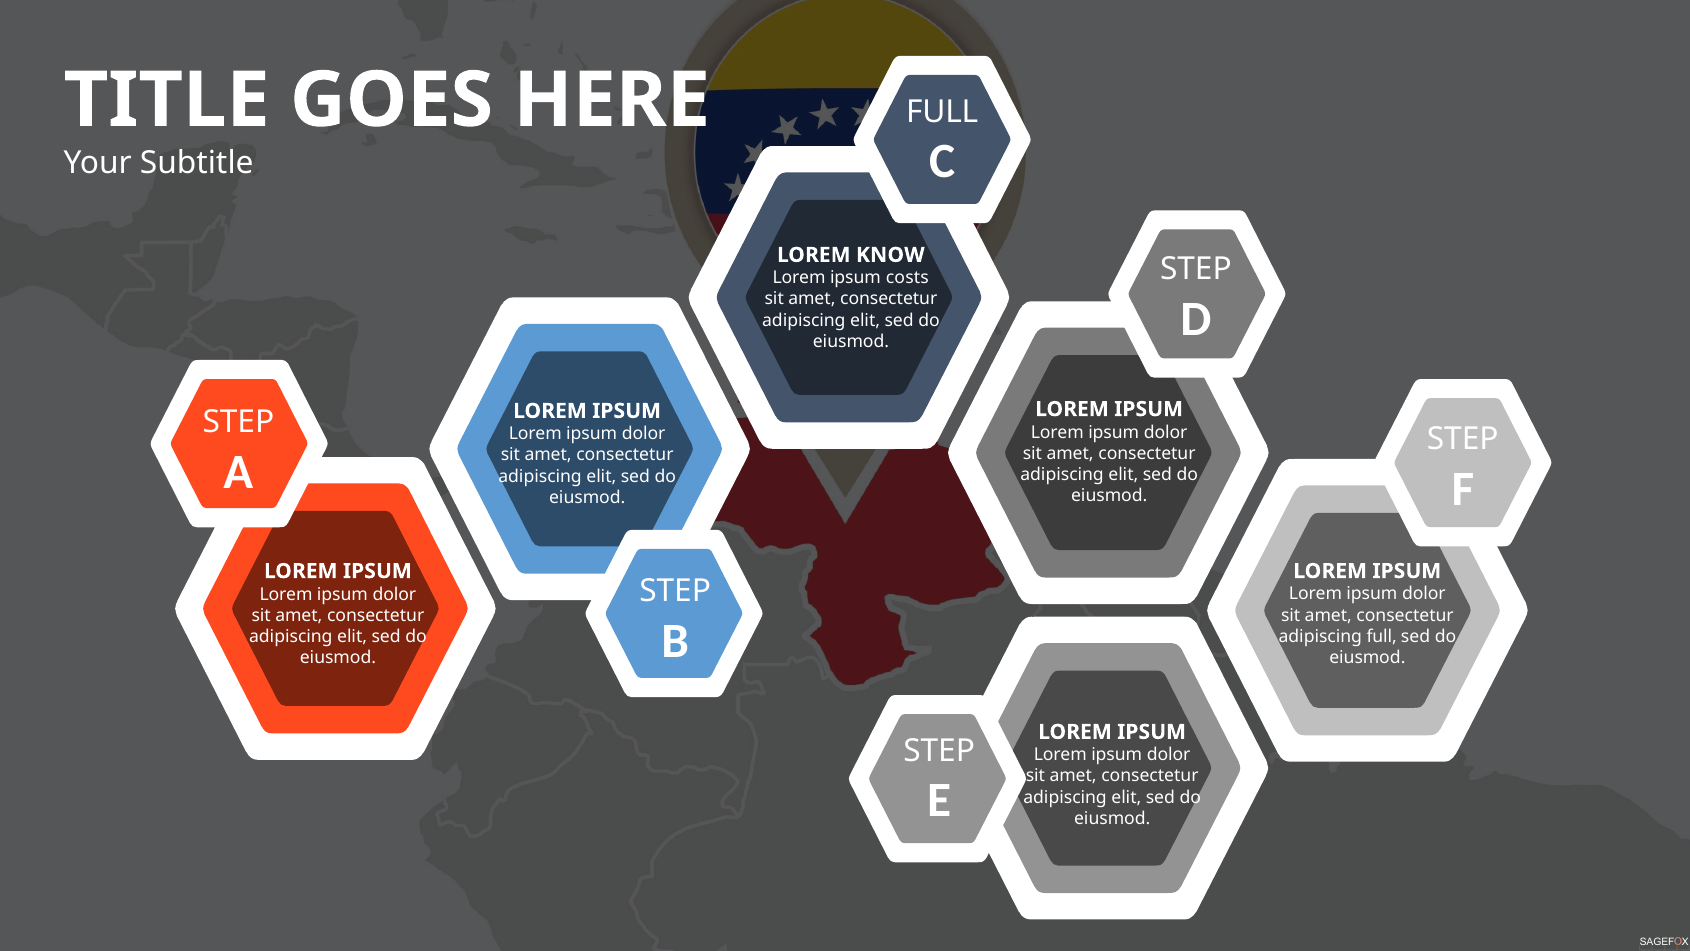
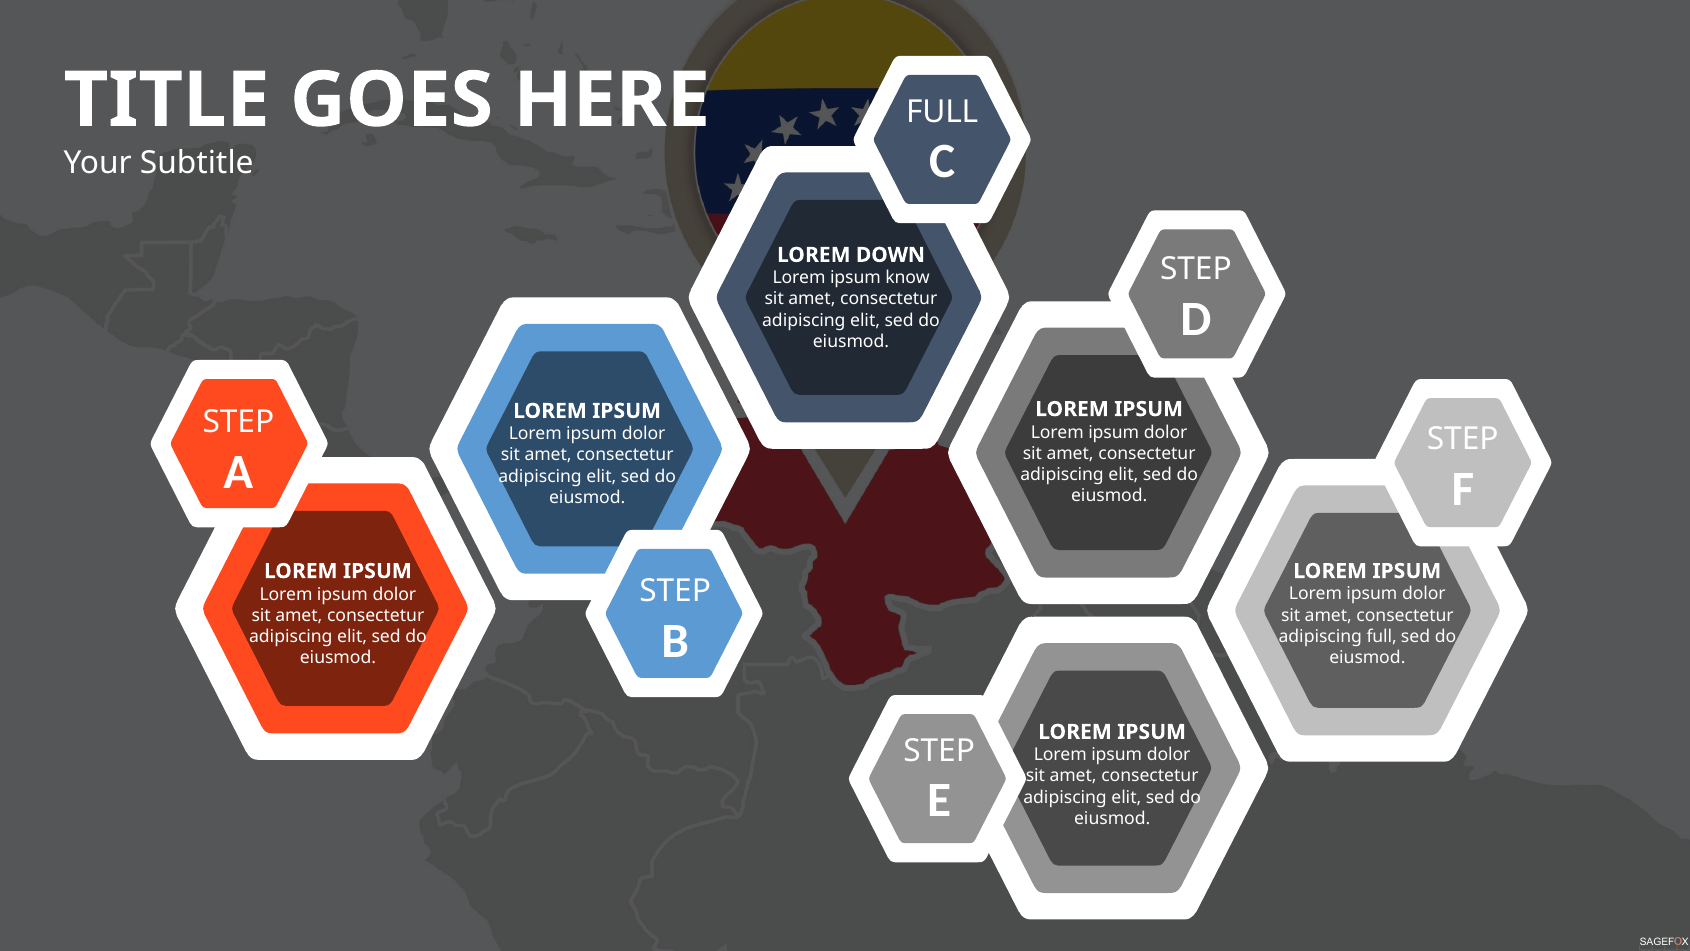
KNOW: KNOW -> DOWN (890, 255)
costs: costs -> know (907, 278)
